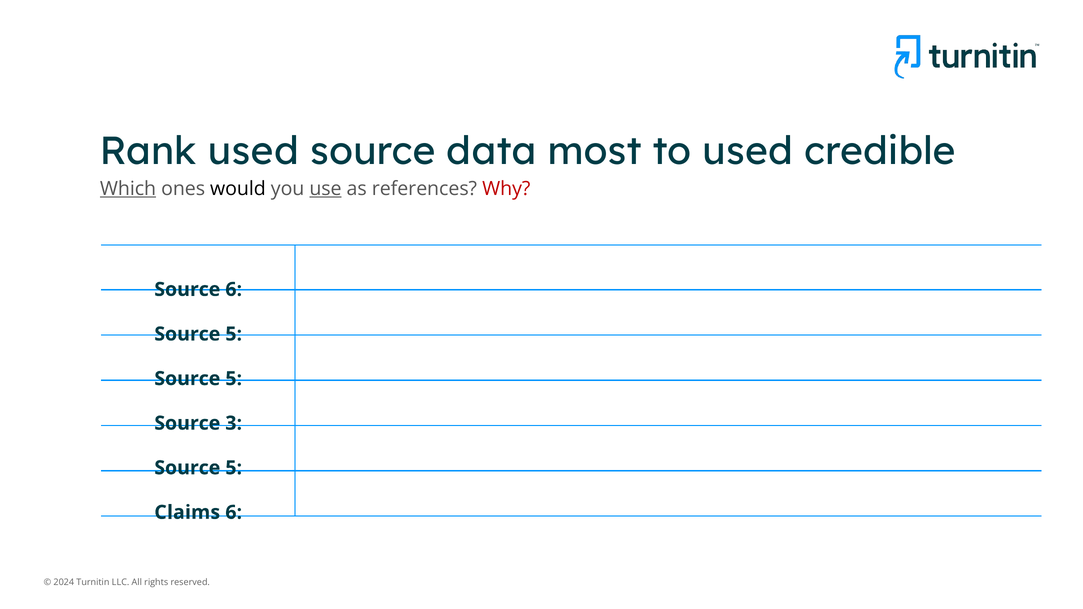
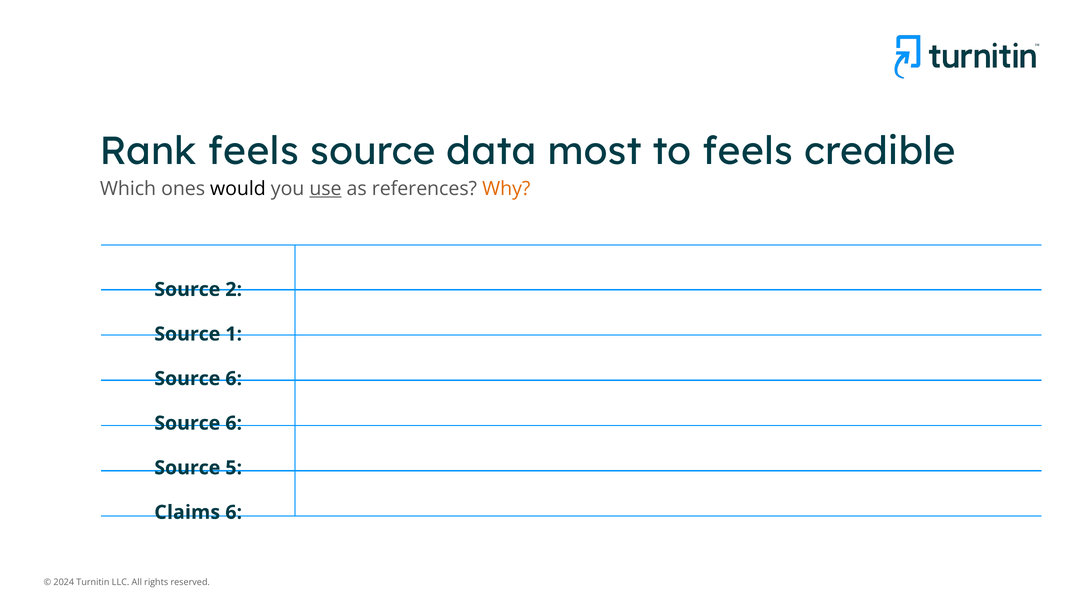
Rank used: used -> feels (253, 151)
to used: used -> feels (748, 151)
Which underline: present -> none (128, 189)
Why colour: red -> orange (506, 189)
Source 6: 6 -> 2 (234, 290)
5: 5 -> 1 (234, 334)
5: 5 -> 6 (234, 379)
3: 3 -> 6 (234, 423)
